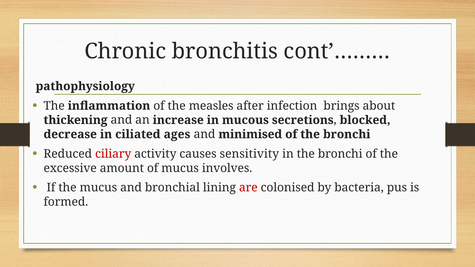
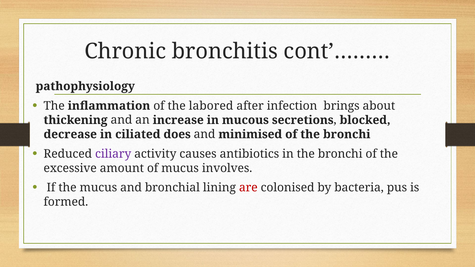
measles: measles -> labored (211, 106)
ages: ages -> does (177, 134)
ciliary colour: red -> purple (113, 154)
sensitivity: sensitivity -> antibiotics (249, 154)
